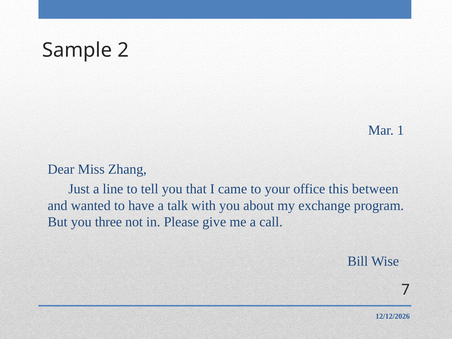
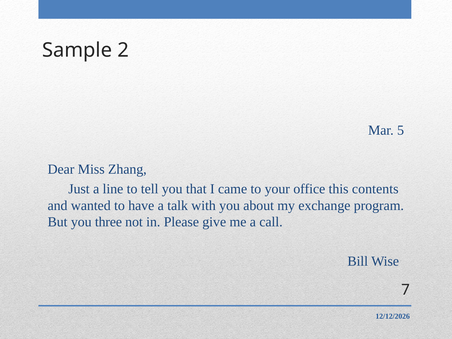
1: 1 -> 5 (401, 130)
between: between -> contents (375, 189)
